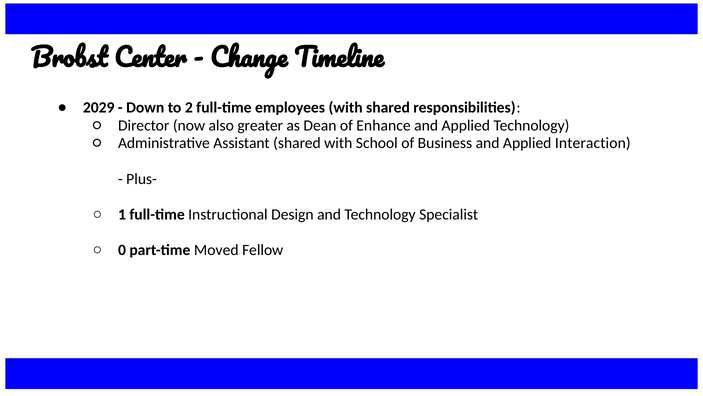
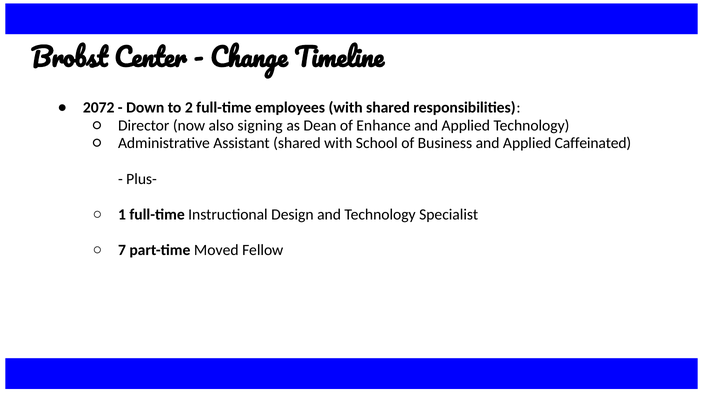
2029: 2029 -> 2072 (99, 107)
greater: greater -> signing (260, 125)
Interaction: Interaction -> Caffeinated (593, 143)
0: 0 -> 7 (122, 250)
